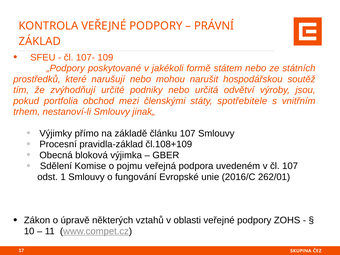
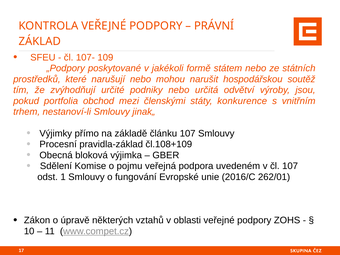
spotřebitele: spotřebitele -> konkurence (242, 101)
